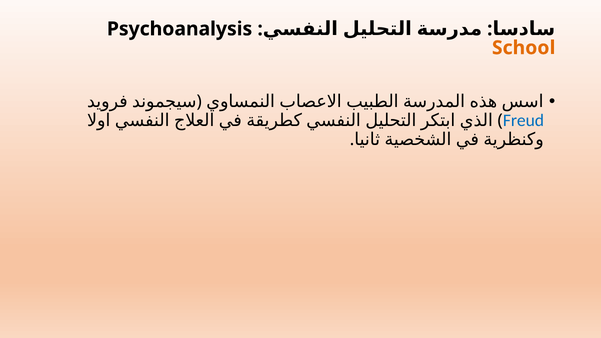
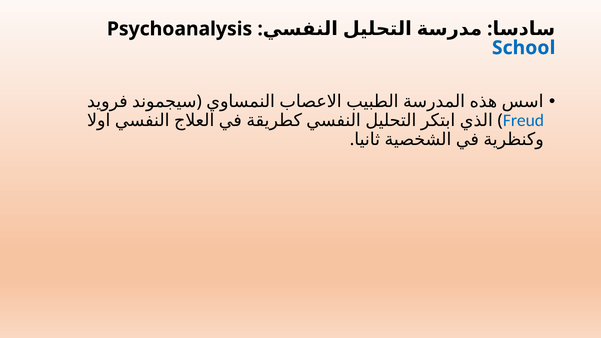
School colour: orange -> blue (524, 48)
